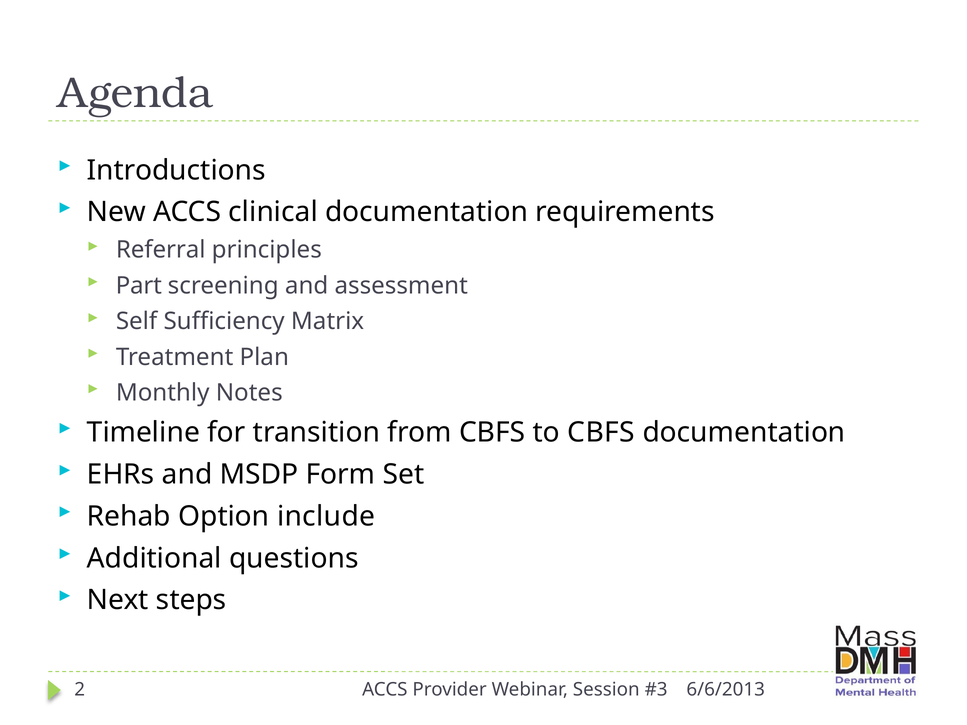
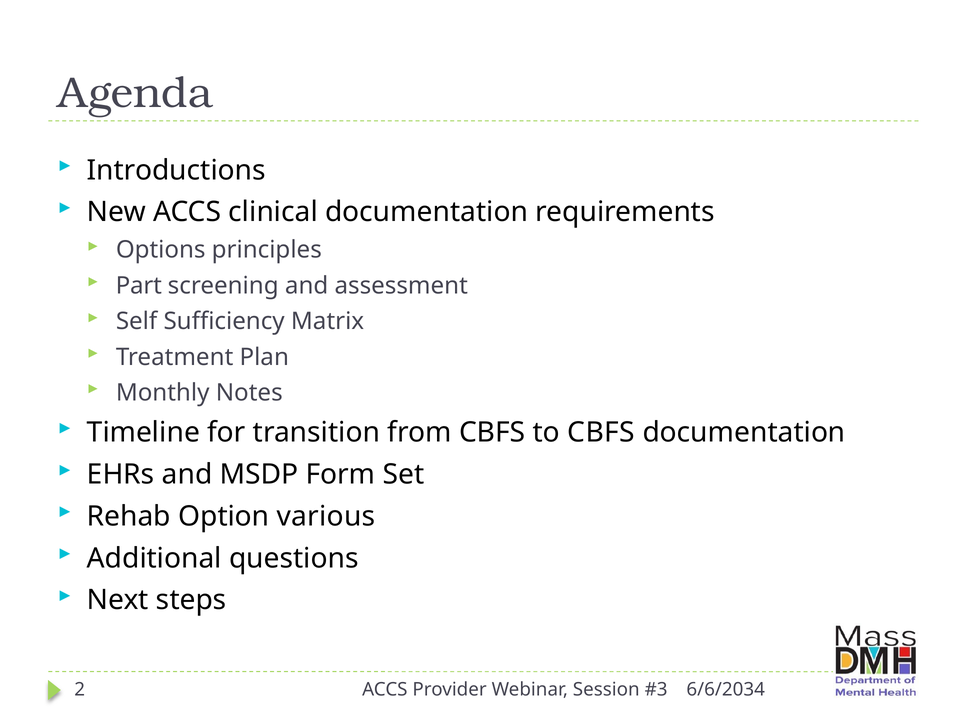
Referral: Referral -> Options (161, 250)
include: include -> various (326, 517)
6/6/2013: 6/6/2013 -> 6/6/2034 (726, 690)
